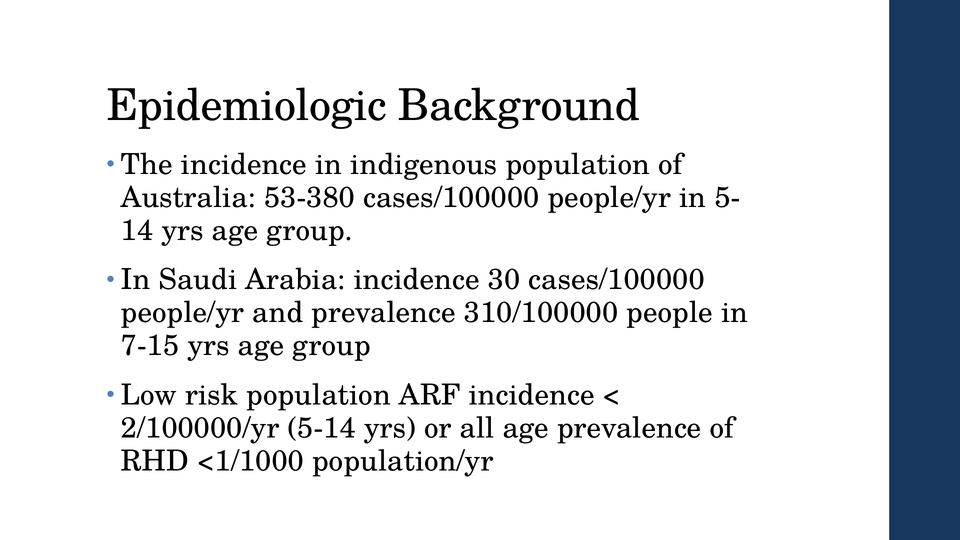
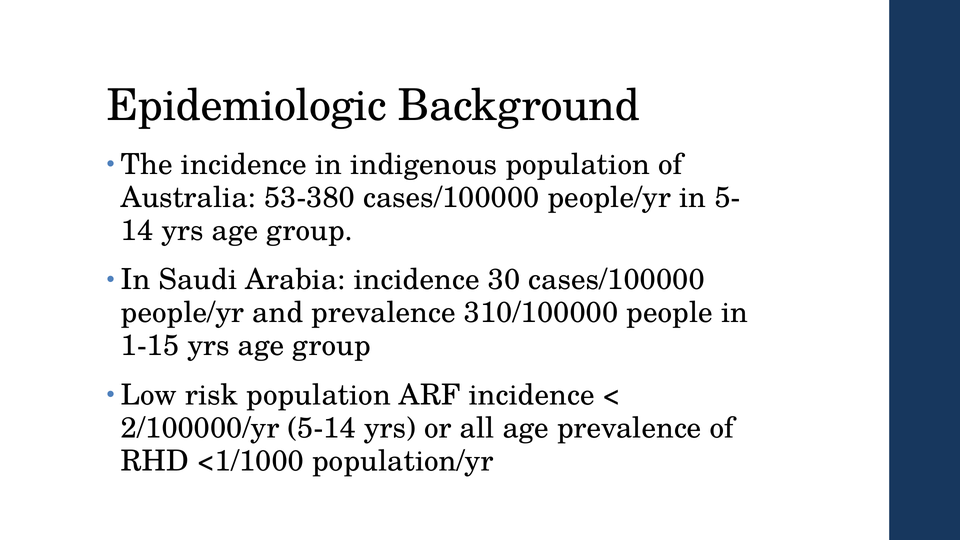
7-15: 7-15 -> 1-15 (150, 346)
